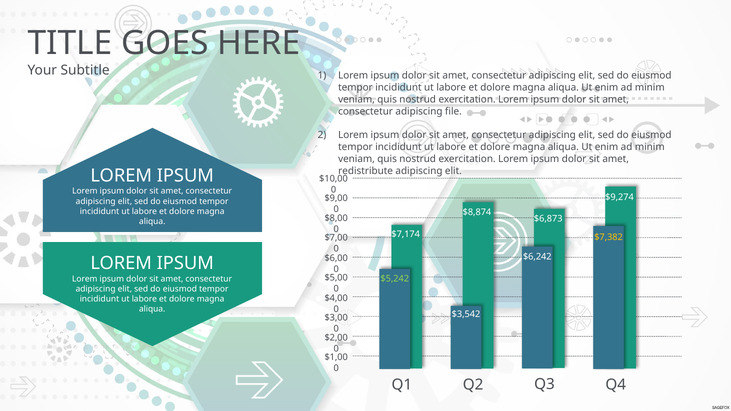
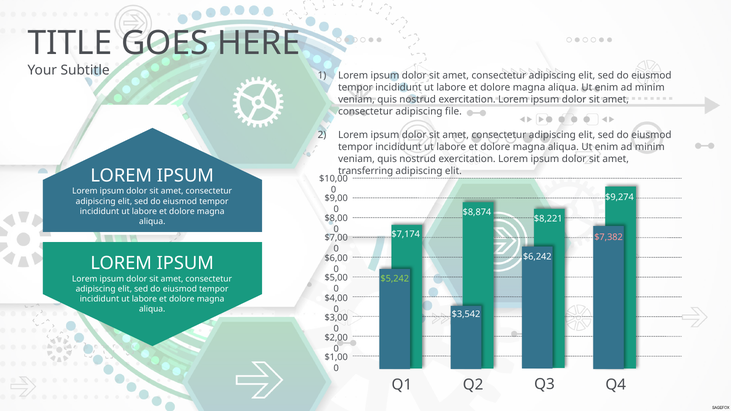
redistribute: redistribute -> transferring (366, 171)
$6,873: $6,873 -> $8,221 (548, 219)
$7,382 colour: yellow -> pink (609, 237)
